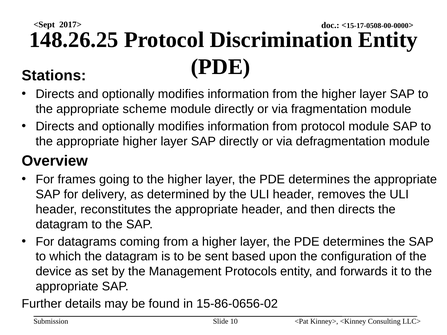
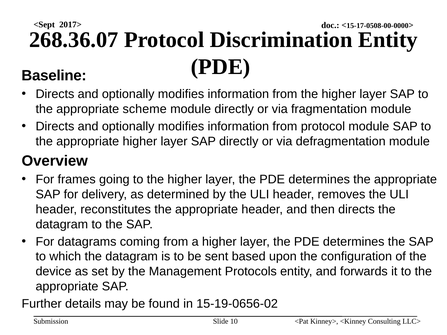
148.26.25: 148.26.25 -> 268.36.07 (74, 40)
Stations: Stations -> Baseline (54, 76)
15-86-0656-02: 15-86-0656-02 -> 15-19-0656-02 (237, 304)
